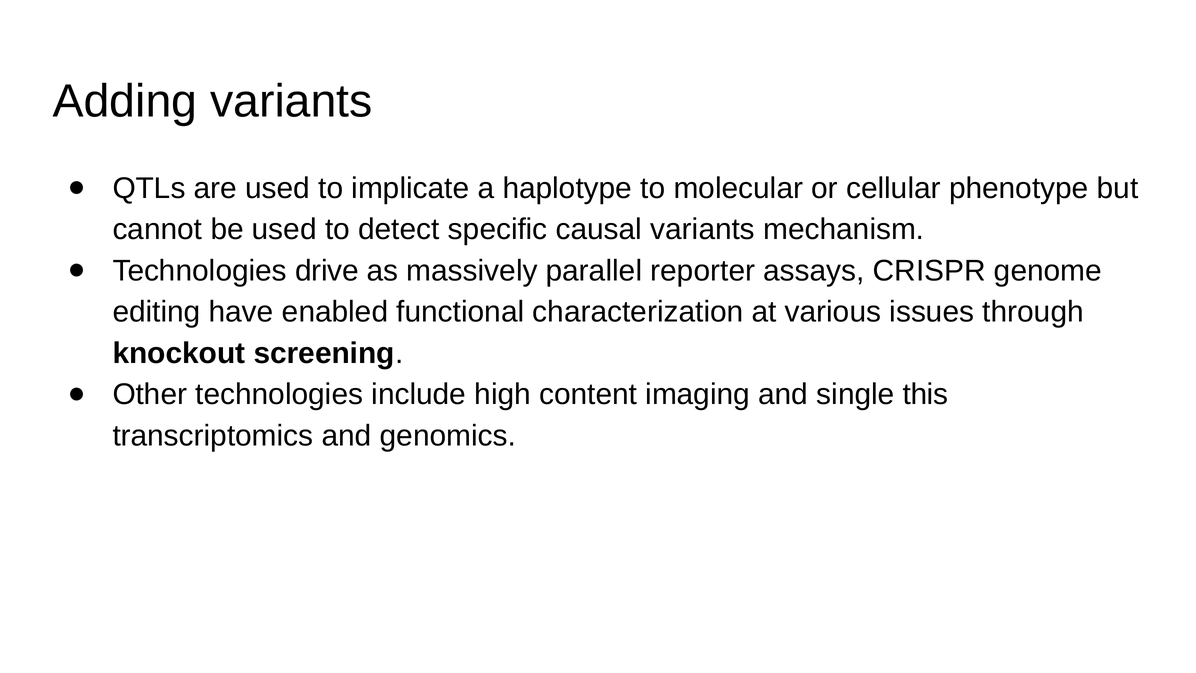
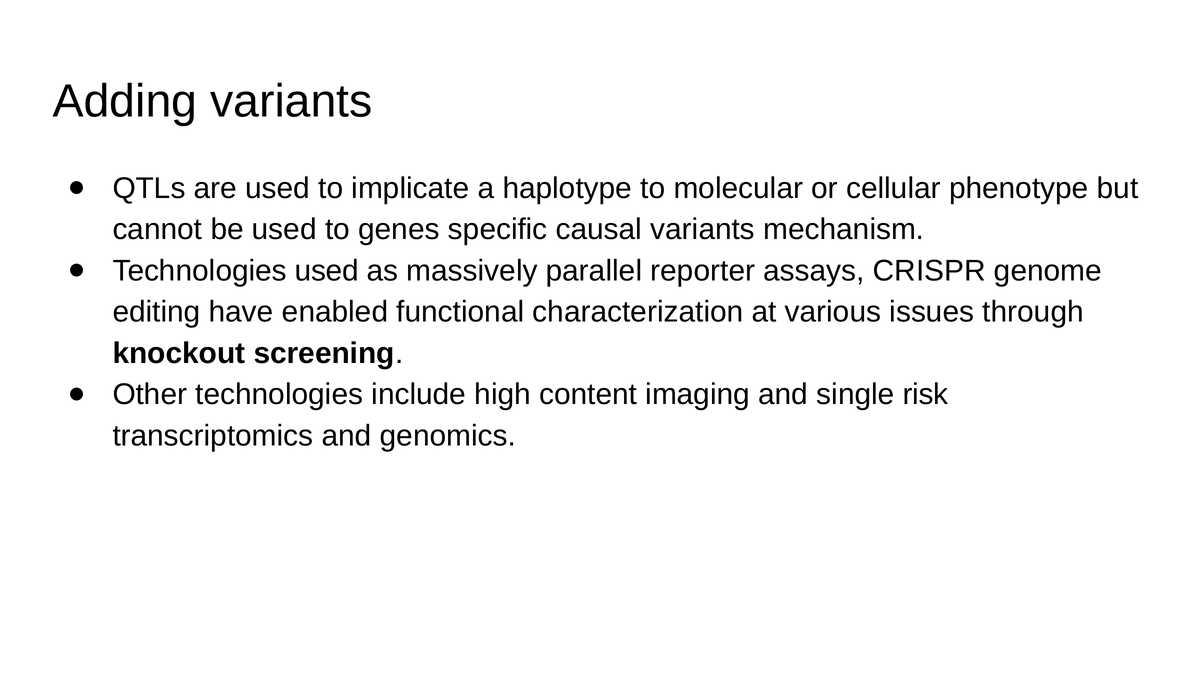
detect: detect -> genes (399, 229)
Technologies drive: drive -> used (327, 271)
this: this -> risk (925, 394)
